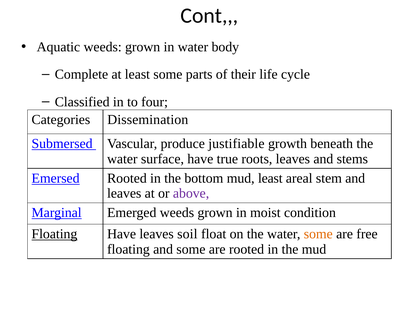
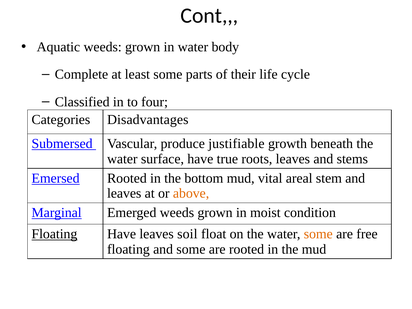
Dissemination: Dissemination -> Disadvantages (148, 120)
mud least: least -> vital (270, 178)
above colour: purple -> orange (191, 193)
